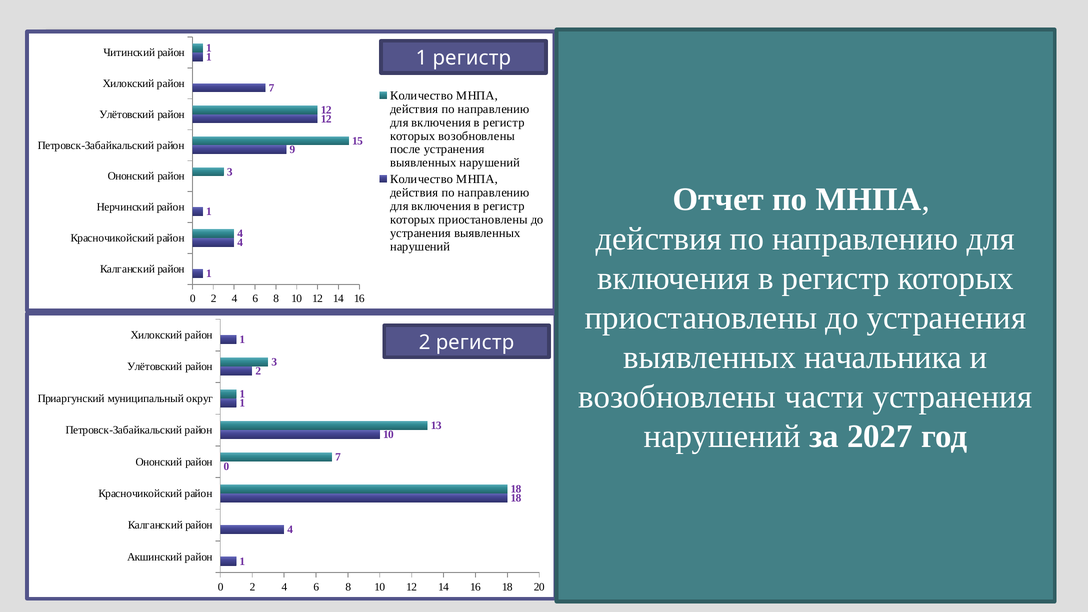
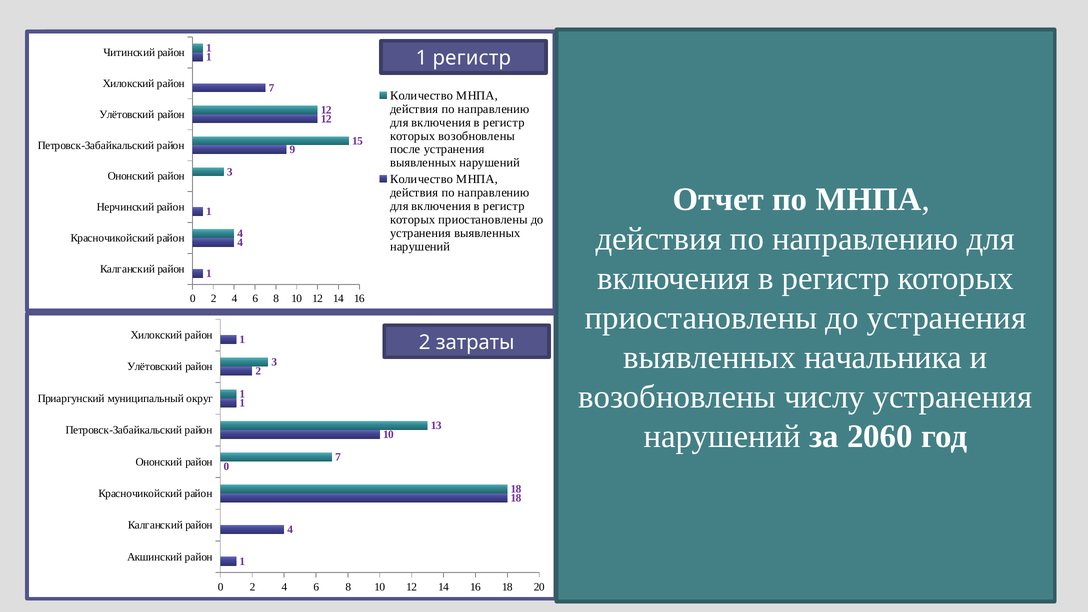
2 регистр: регистр -> затраты (475, 343)
части: части -> числу (824, 397)
2027: 2027 -> 2060 (880, 436)
